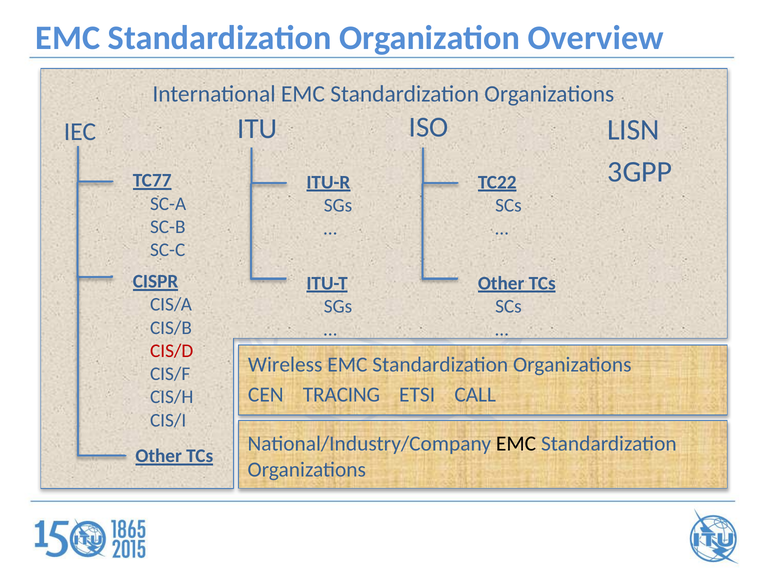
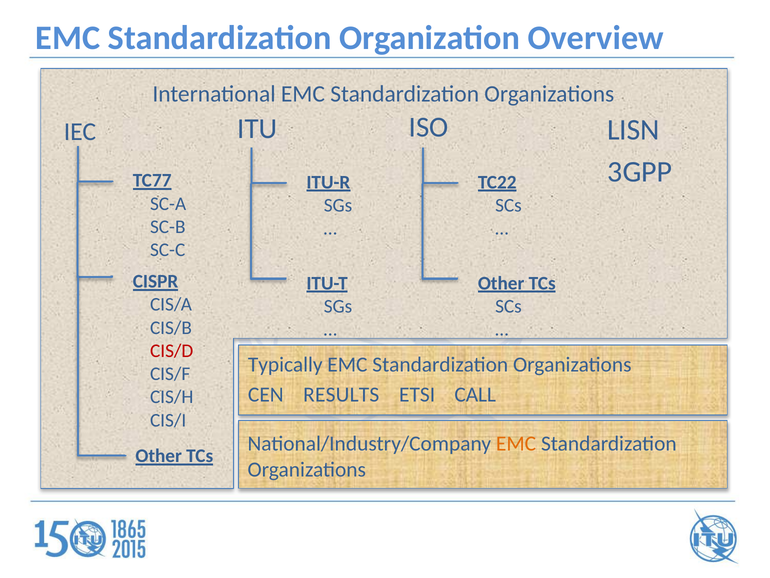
Wireless: Wireless -> Typically (285, 364)
TRACING: TRACING -> RESULTS (341, 394)
EMC colour: black -> orange (516, 444)
